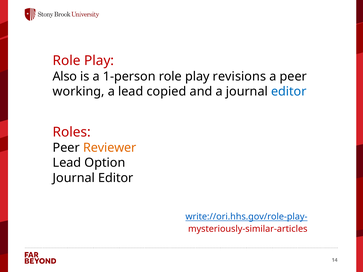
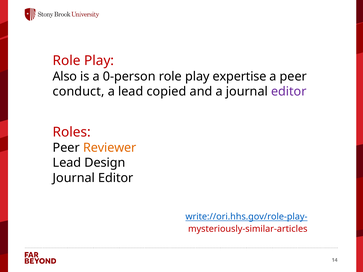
1-person: 1-person -> 0-person (129, 76)
revisions: revisions -> expertise (240, 76)
working: working -> conduct (79, 92)
editor colour: blue -> purple (289, 92)
Option: Option -> Design (105, 163)
